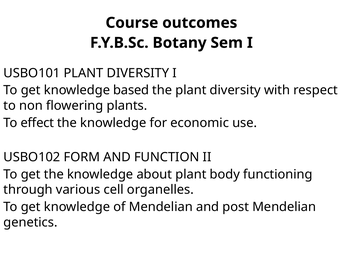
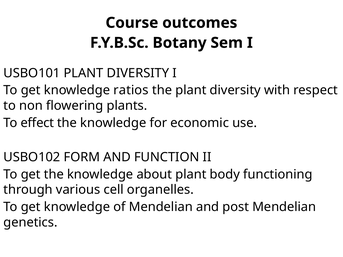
based: based -> ratios (131, 90)
